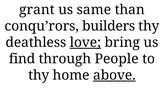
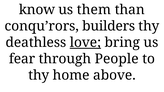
grant: grant -> know (37, 10)
same: same -> them (94, 10)
find: find -> fear (22, 59)
above underline: present -> none (114, 75)
